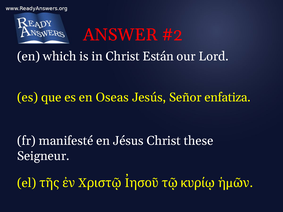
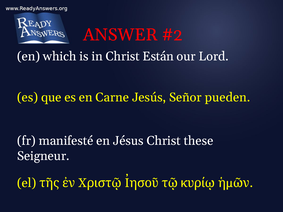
Oseas: Oseas -> Carne (112, 97)
enfatiza: enfatiza -> pueden (228, 97)
